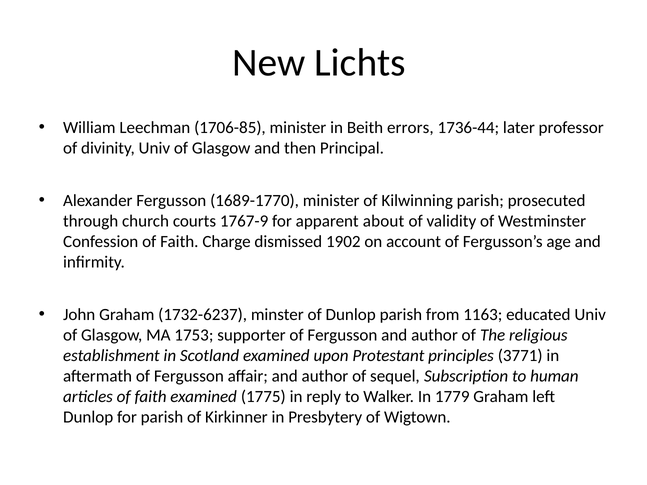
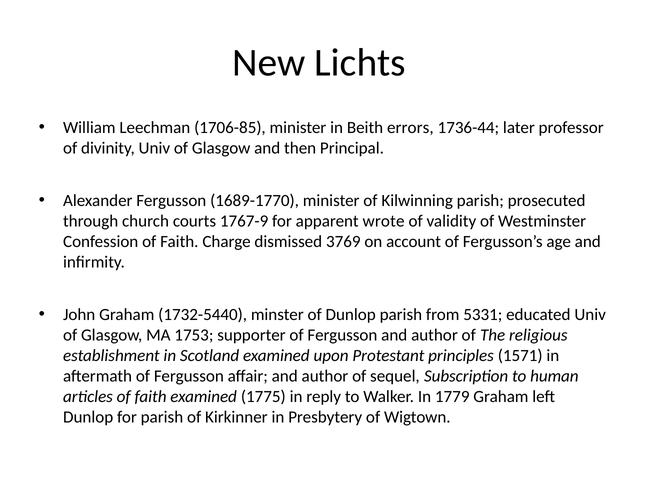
about: about -> wrote (384, 221)
1902: 1902 -> 3769 (343, 242)
1732-6237: 1732-6237 -> 1732-5440 (203, 315)
1163: 1163 -> 5331 (483, 315)
3771: 3771 -> 1571 (520, 356)
